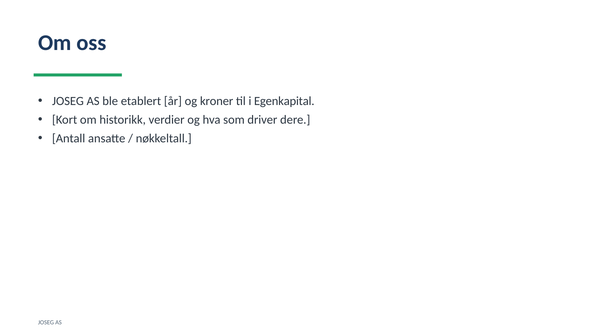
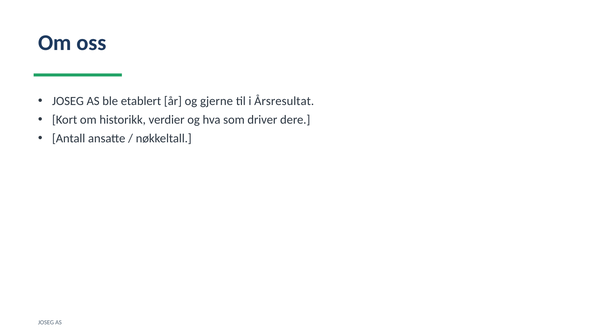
kroner: kroner -> gjerne (217, 101)
Egenkapital: Egenkapital -> Årsresultat (284, 101)
